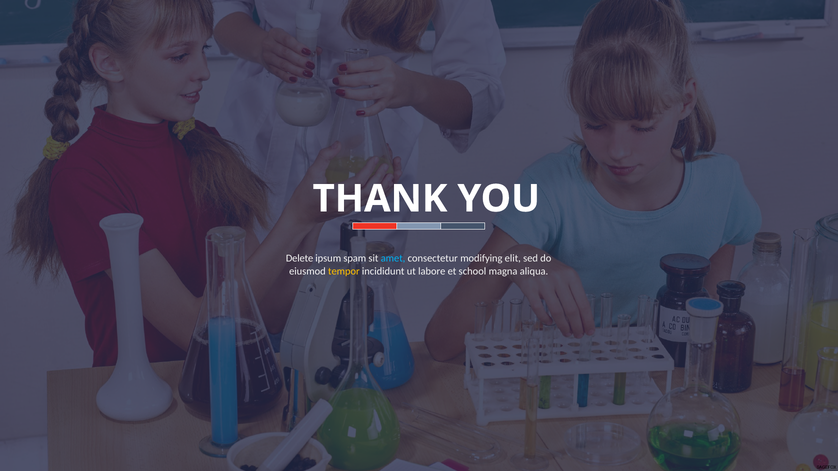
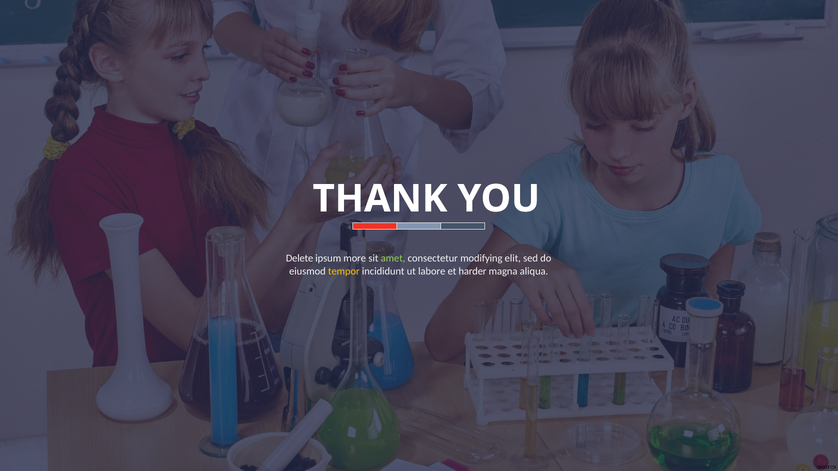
spam: spam -> more (355, 259)
amet colour: light blue -> light green (393, 259)
school: school -> harder (473, 271)
